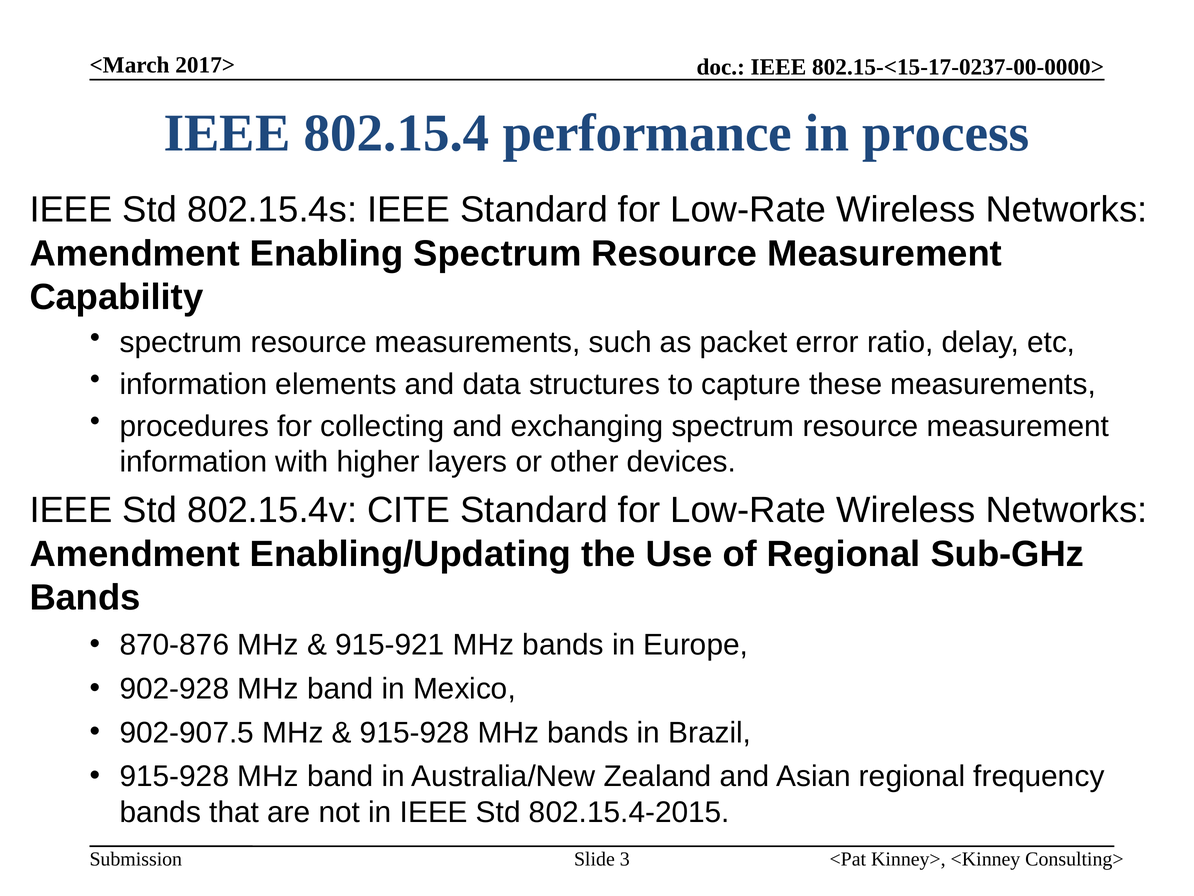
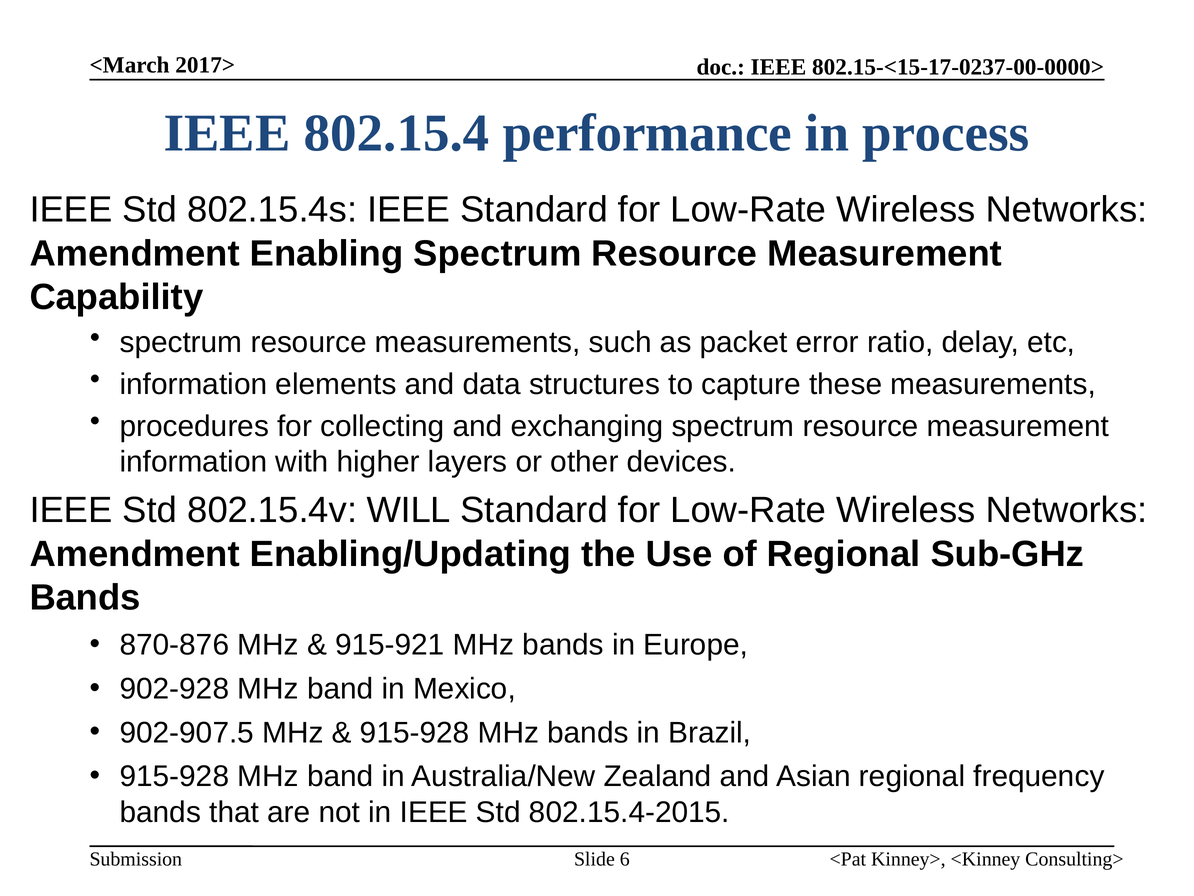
CITE: CITE -> WILL (409, 510)
3: 3 -> 6 (625, 859)
